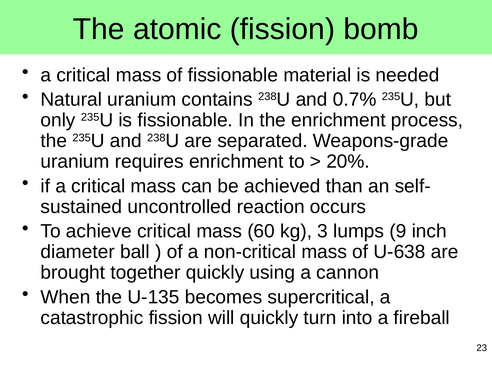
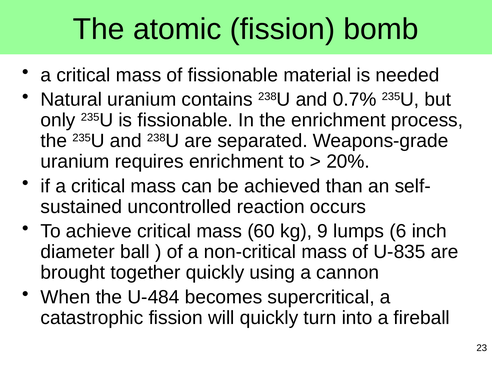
3: 3 -> 9 (323, 231)
9: 9 -> 6 (398, 231)
U-638: U-638 -> U-835 (400, 252)
U-135: U-135 -> U-484 (154, 297)
